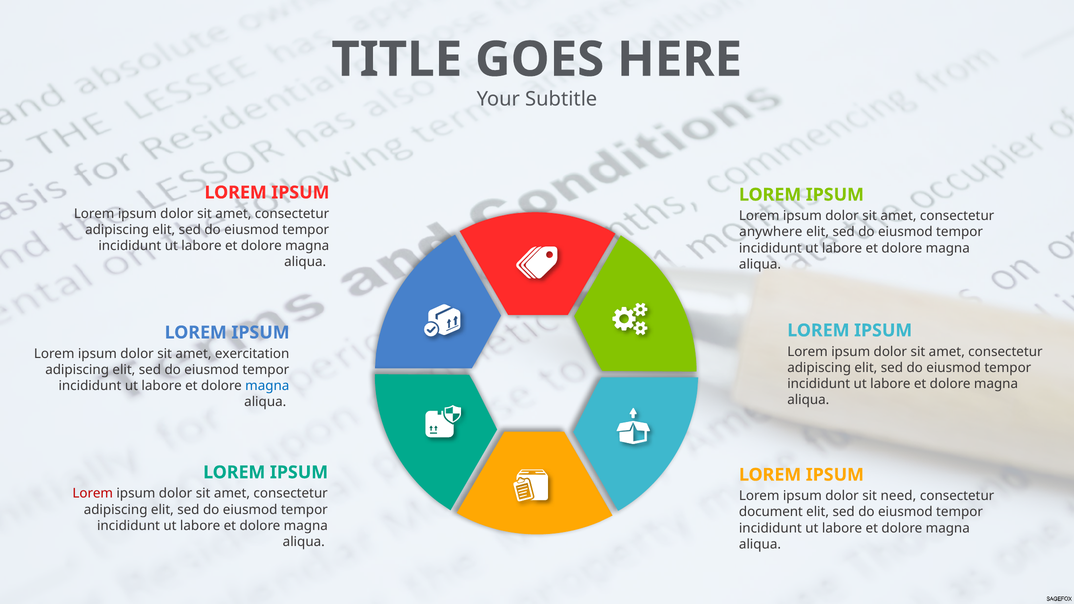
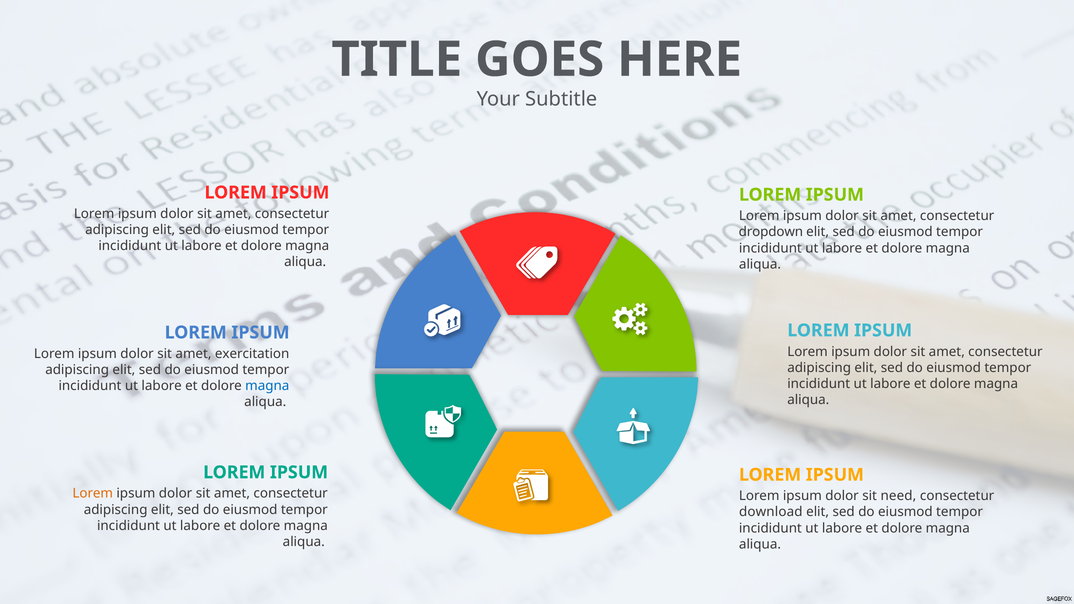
anywhere: anywhere -> dropdown (771, 232)
Lorem colour: red -> orange (93, 494)
document: document -> download (771, 512)
